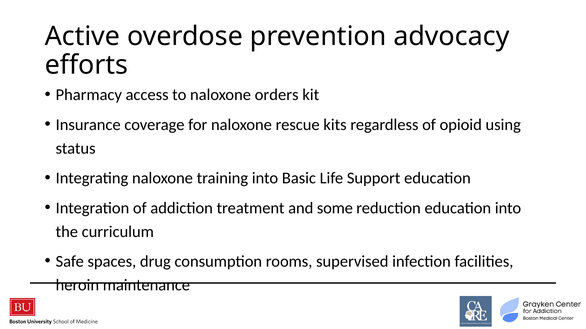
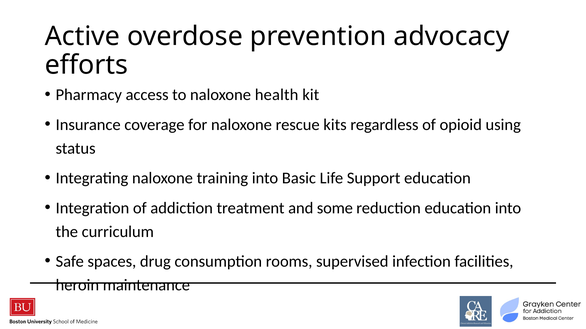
orders: orders -> health (277, 95)
